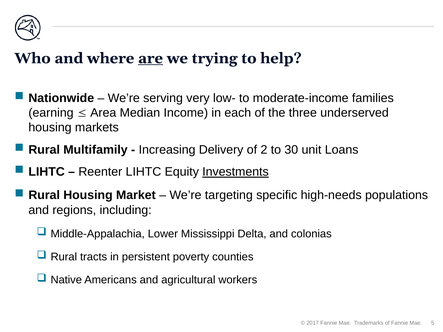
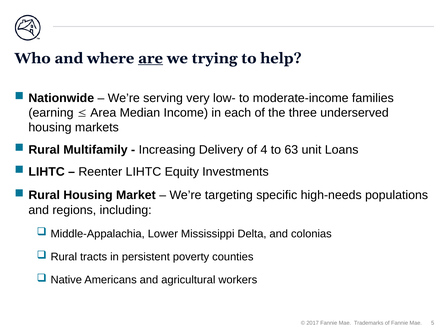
2: 2 -> 4 (264, 150)
30: 30 -> 63 (291, 150)
Investments underline: present -> none (235, 172)
